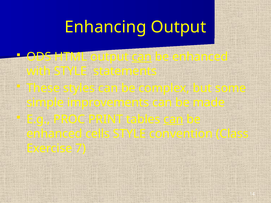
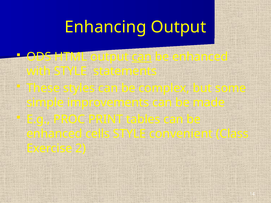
can underline: present -> none (173, 120)
convention: convention -> convenient (181, 134)
7: 7 -> 2 (81, 148)
